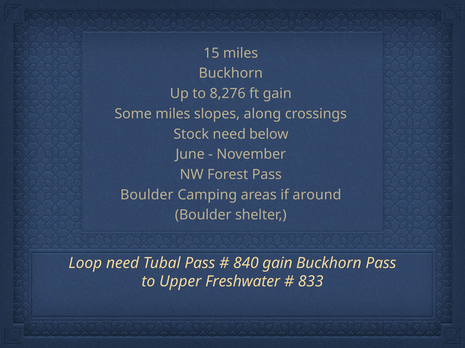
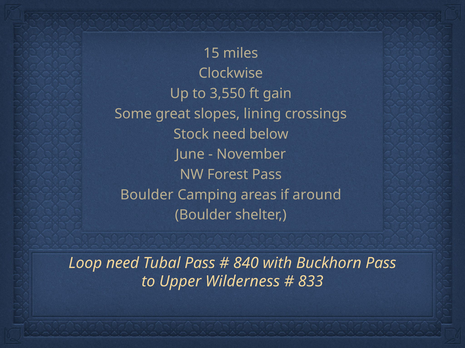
Buckhorn: Buckhorn -> Clockwise (231, 74)
8,276: 8,276 -> 3,550 (228, 94)
Some miles: miles -> great (173, 114)
along: along -> lining (262, 114)
840 gain: gain -> with (277, 264)
Freshwater: Freshwater -> Wilderness (243, 282)
